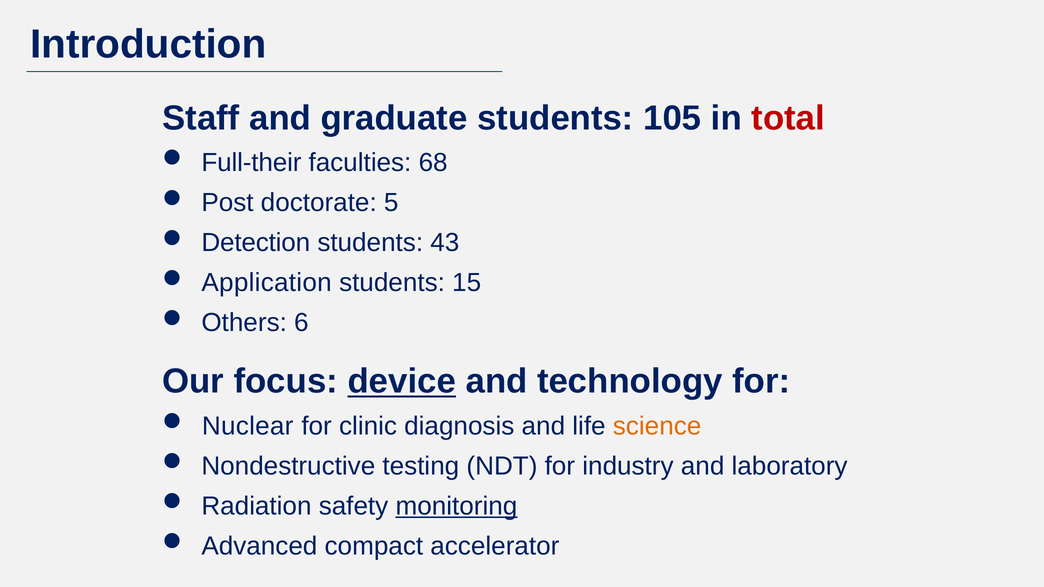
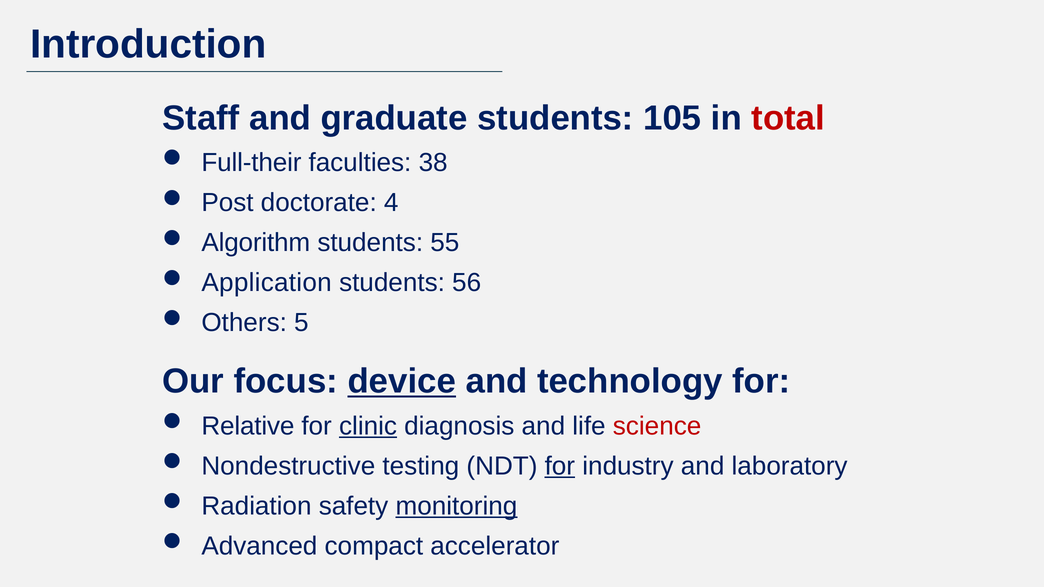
68: 68 -> 38 (433, 163)
5: 5 -> 4 (391, 203)
Detection: Detection -> Algorithm (256, 243)
43: 43 -> 55 (445, 243)
15: 15 -> 56 (467, 283)
6: 6 -> 5 (301, 323)
Nuclear: Nuclear -> Relative (248, 426)
clinic underline: none -> present (368, 426)
science colour: orange -> red (657, 426)
for underline: none -> present (560, 466)
